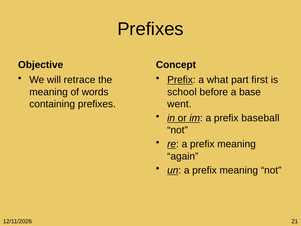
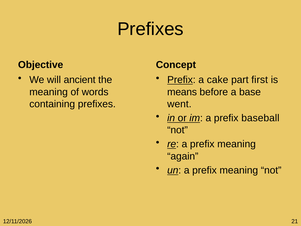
retrace: retrace -> ancient (80, 80)
what: what -> cake (218, 80)
school: school -> means (182, 92)
